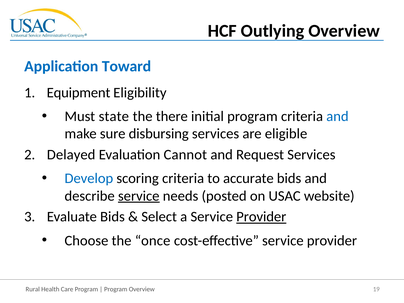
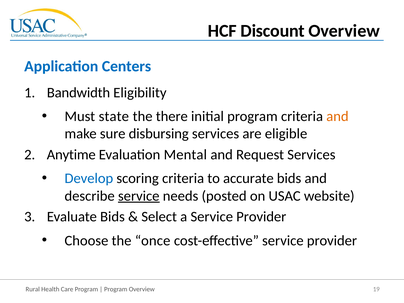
Outlying: Outlying -> Discount (273, 31)
Toward: Toward -> Centers (126, 66)
Equipment: Equipment -> Bandwidth (79, 93)
and colour: blue -> orange (337, 116)
Delayed: Delayed -> Anytime (71, 155)
Cannot: Cannot -> Mental (185, 155)
Provider underline: present -> none (261, 217)
